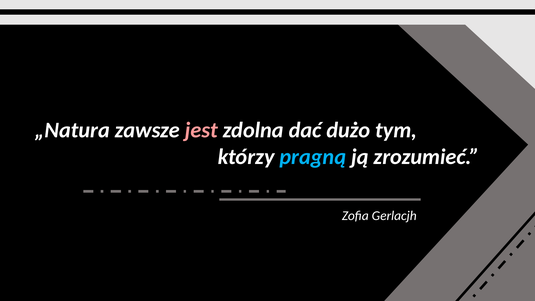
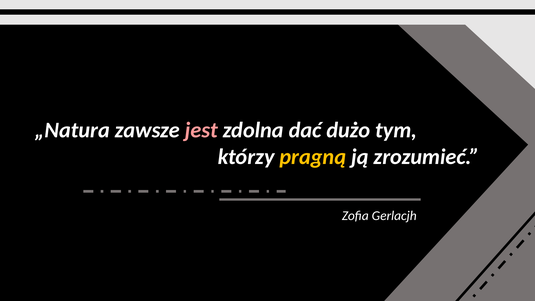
pragną colour: light blue -> yellow (313, 157)
